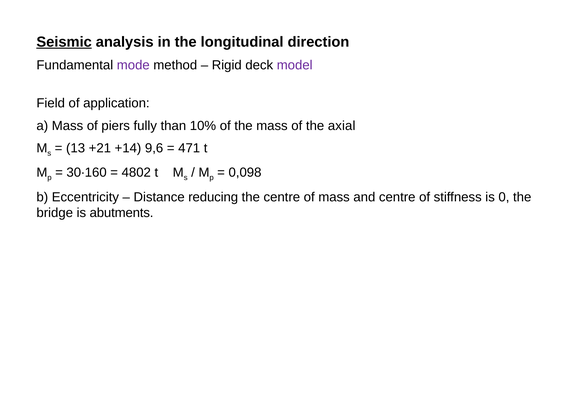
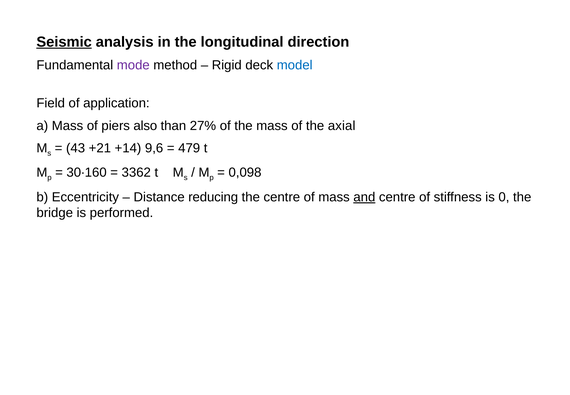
model colour: purple -> blue (295, 65)
fully: fully -> also (145, 126)
10%: 10% -> 27% (203, 126)
13: 13 -> 43 (76, 148)
471: 471 -> 479 (189, 148)
4802: 4802 -> 3362 (136, 172)
and underline: none -> present (364, 197)
abutments: abutments -> performed (121, 213)
